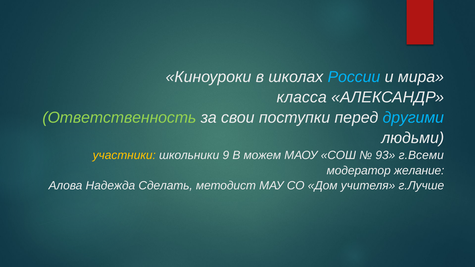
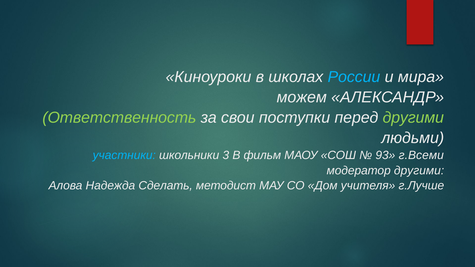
класса: класса -> можем (302, 97)
другими colour: light blue -> light green (413, 118)
участники colour: yellow -> light blue (124, 155)
9: 9 -> 3 (226, 155)
можем: можем -> фильм (262, 155)
модератор желание: желание -> другими (419, 171)
